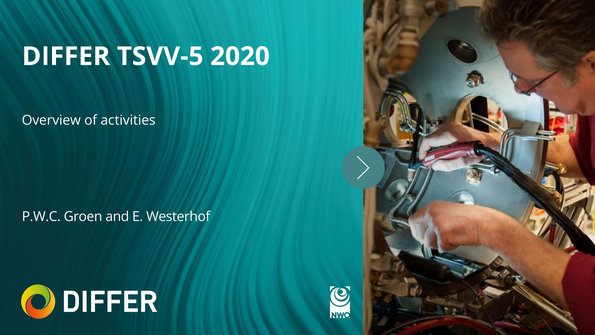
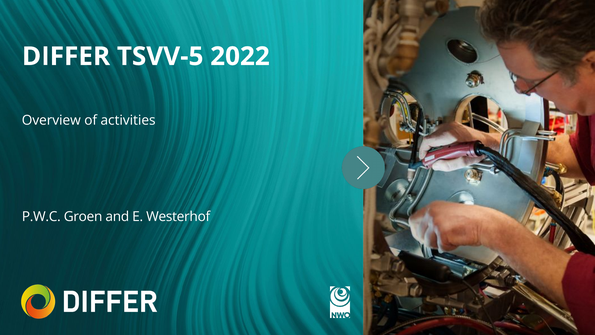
2020: 2020 -> 2022 (240, 56)
